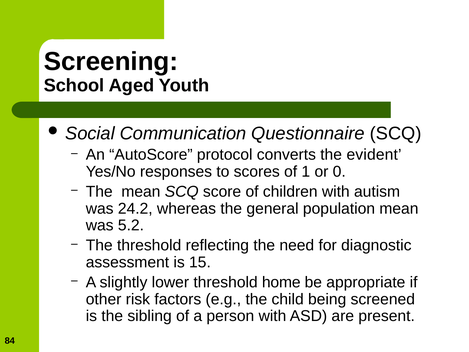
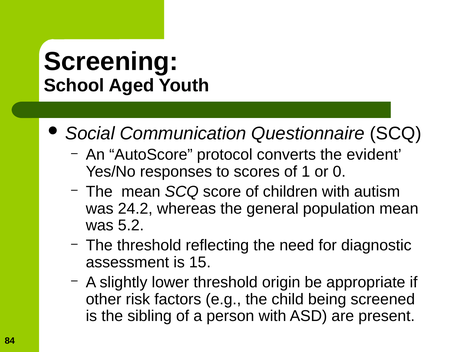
home: home -> origin (281, 282)
